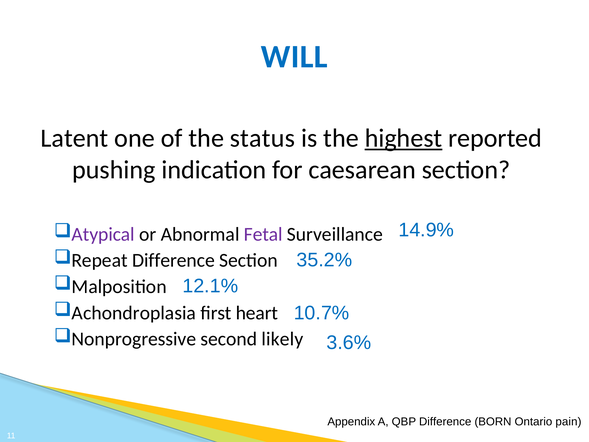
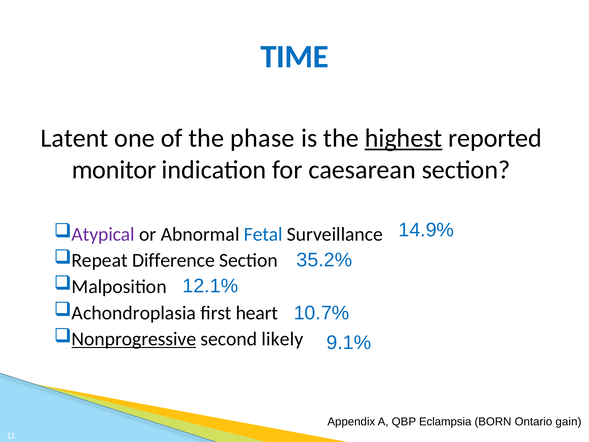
WILL: WILL -> TIME (295, 57)
status: status -> phase (262, 138)
pushing: pushing -> monitor (114, 170)
Fetal colour: purple -> blue (263, 234)
Nonprogressive underline: none -> present (134, 339)
3.6%: 3.6% -> 9.1% (349, 342)
QBP Difference: Difference -> Eclampsia (445, 422)
pain: pain -> gain (568, 422)
